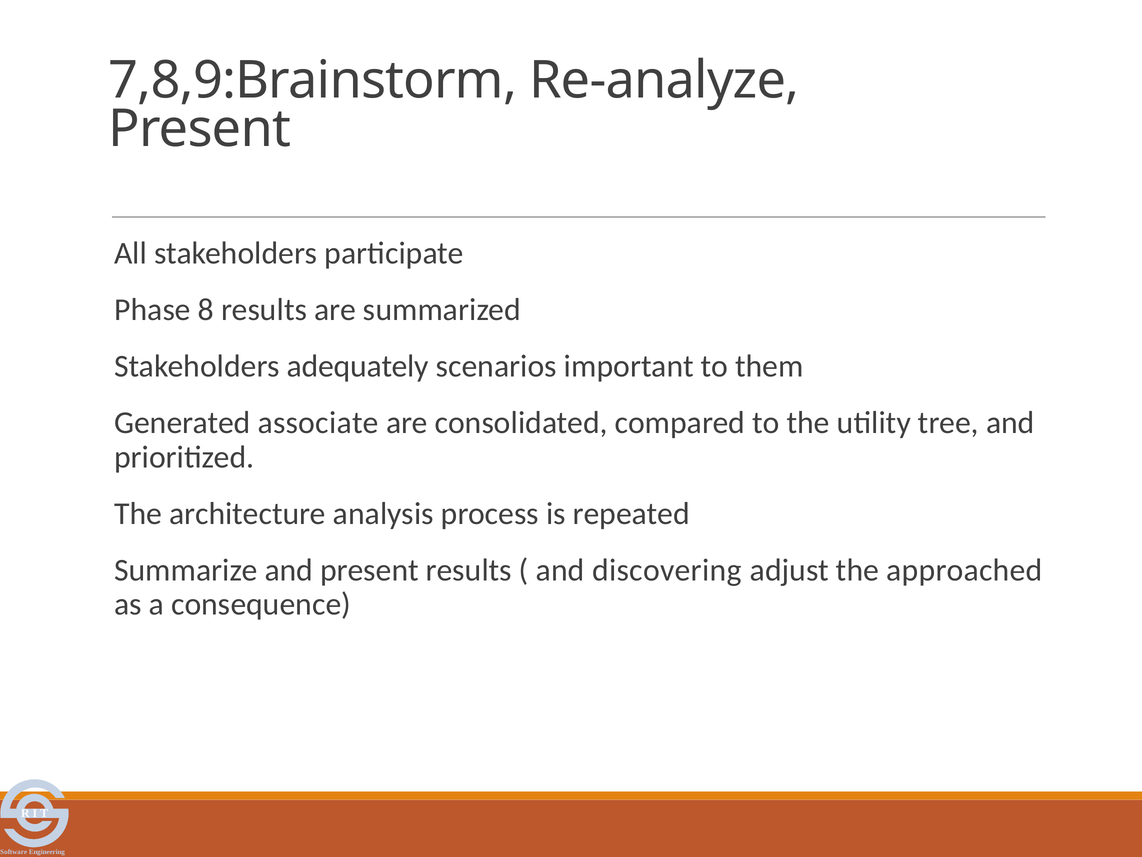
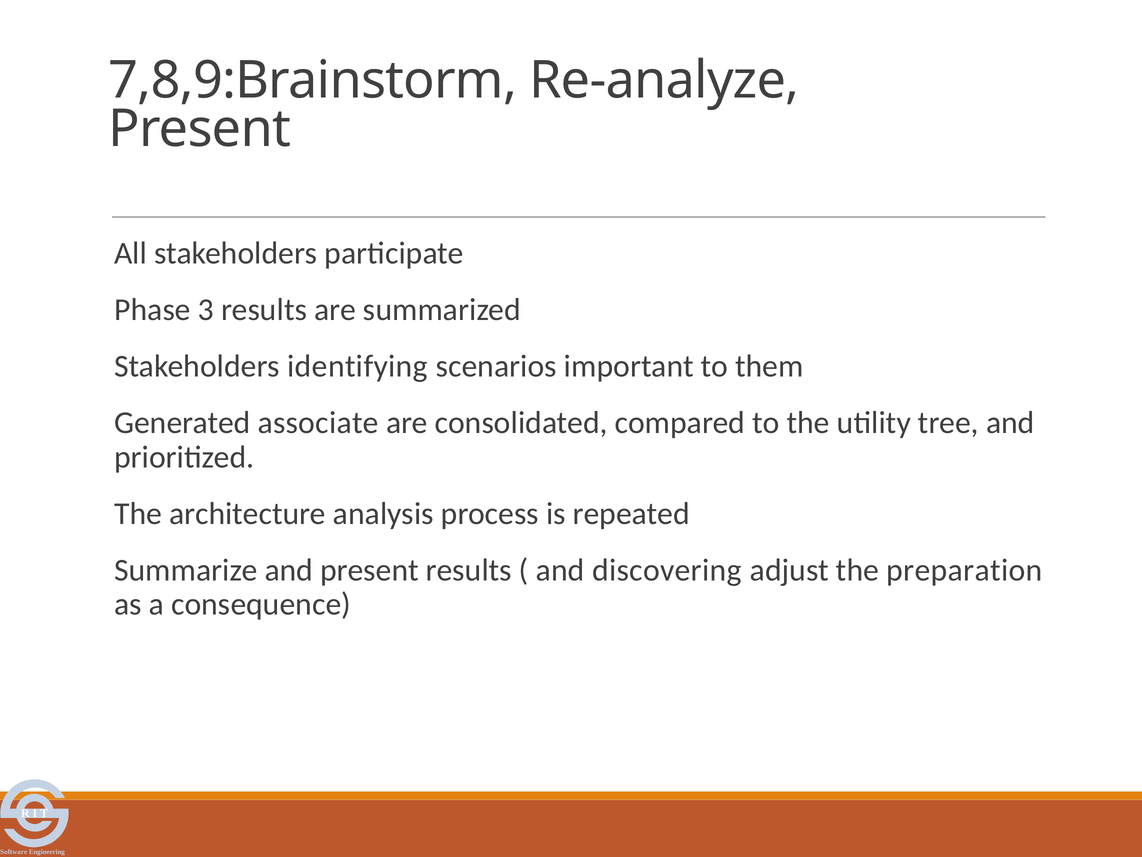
8: 8 -> 3 (206, 310)
adequately: adequately -> identifying (358, 366)
approached: approached -> preparation (964, 570)
